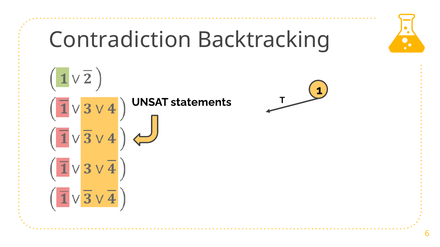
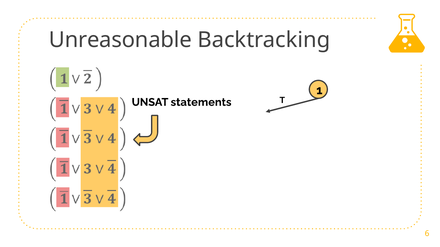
Contradiction: Contradiction -> Unreasonable (120, 40)
